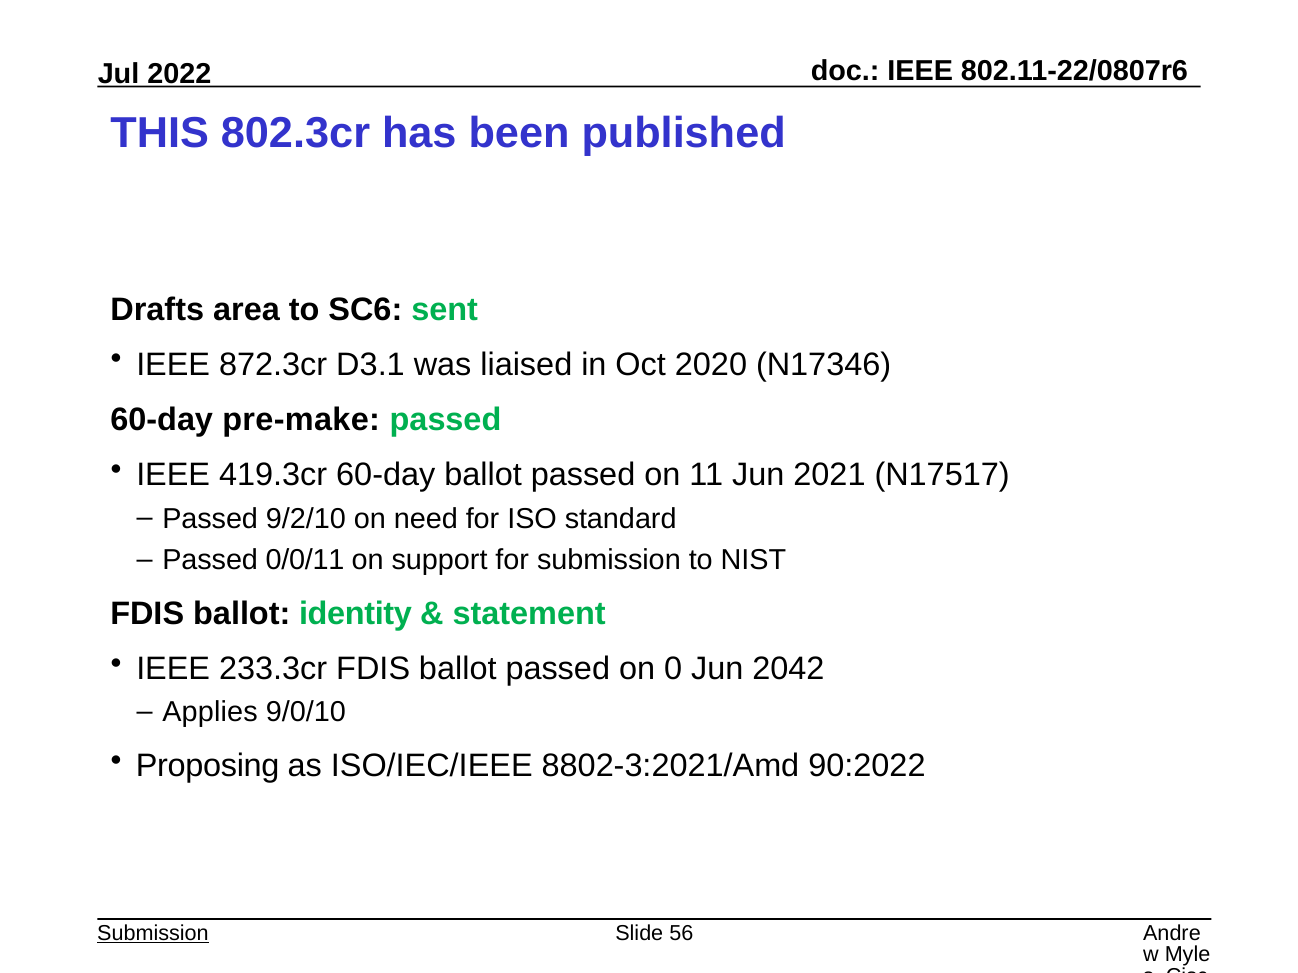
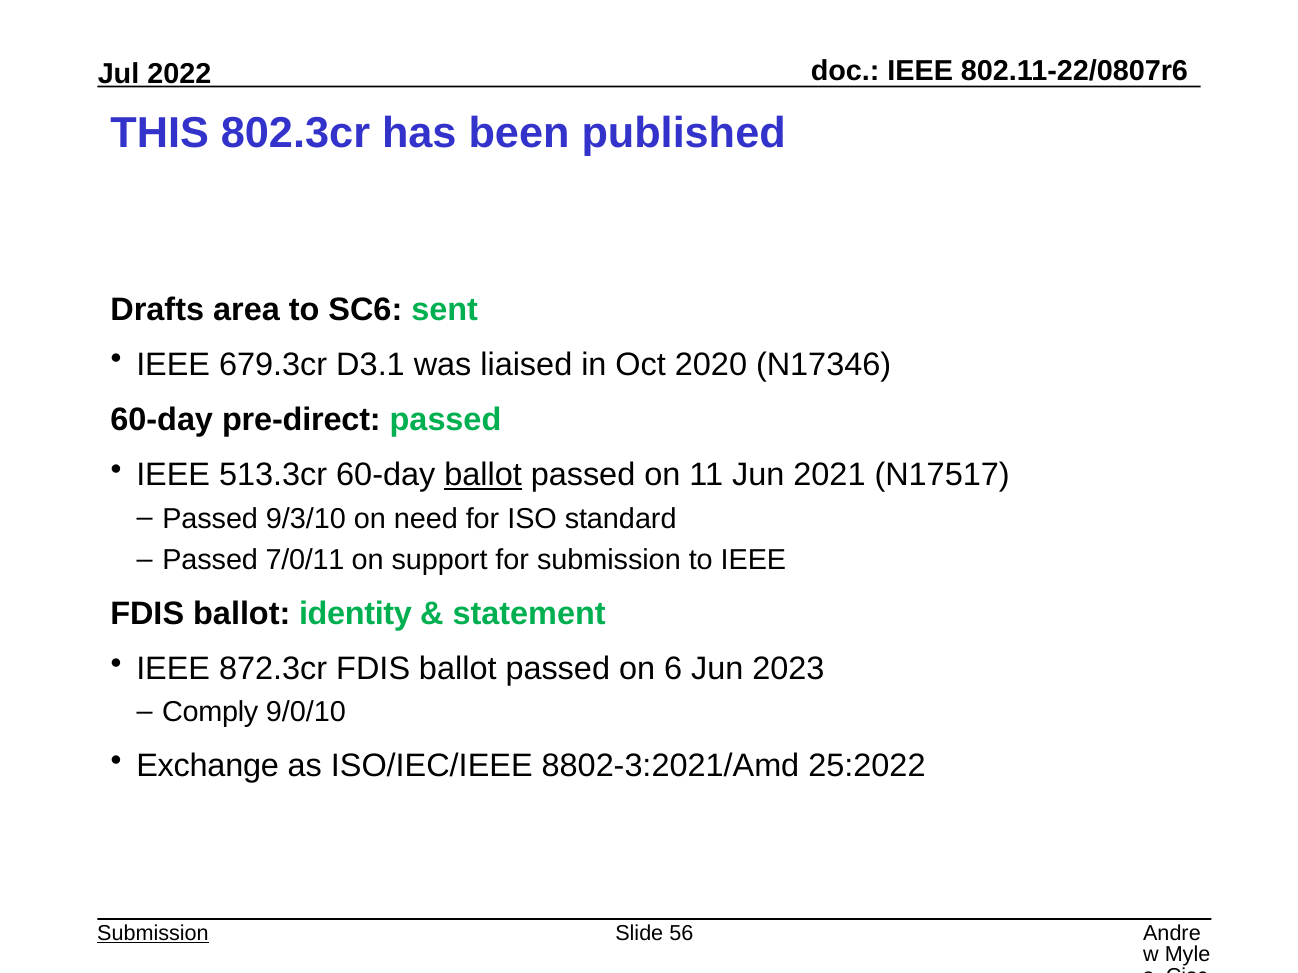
872.3cr: 872.3cr -> 679.3cr (273, 365)
pre-make: pre-make -> pre-direct (301, 420)
419.3cr: 419.3cr -> 513.3cr (273, 475)
ballot underline: none -> present (483, 475)
9/2/10: 9/2/10 -> 9/3/10 (306, 519)
0/0/11: 0/0/11 -> 7/0/11 (305, 561)
to NIST: NIST -> IEEE (753, 561)
233.3cr: 233.3cr -> 872.3cr (273, 669)
0: 0 -> 6 (673, 669)
2042: 2042 -> 2023 (788, 669)
Applies: Applies -> Comply (210, 713)
Proposing: Proposing -> Exchange (208, 766)
90:2022: 90:2022 -> 25:2022 (867, 766)
